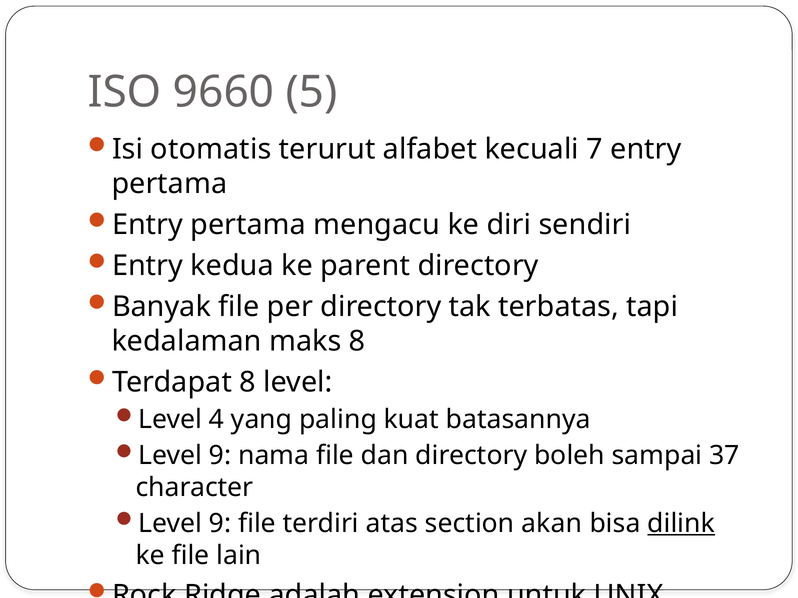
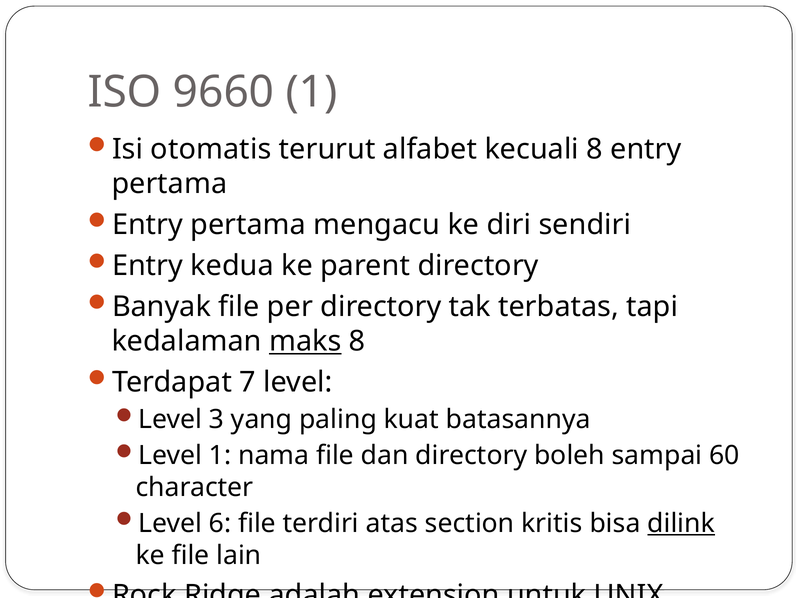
9660 5: 5 -> 1 (312, 92)
kecuali 7: 7 -> 8 (595, 150)
maks underline: none -> present (305, 342)
Terdapat 8: 8 -> 7 (248, 383)
4: 4 -> 3 (216, 420)
9: 9 -> 1 (220, 456)
37: 37 -> 60 (725, 456)
9: 9 -> 6 (220, 524)
akan: akan -> kritis (552, 524)
